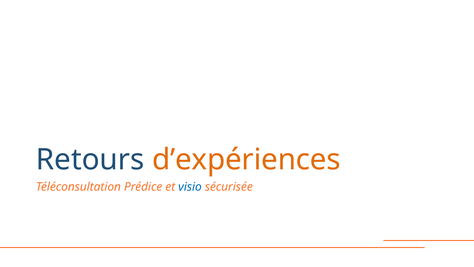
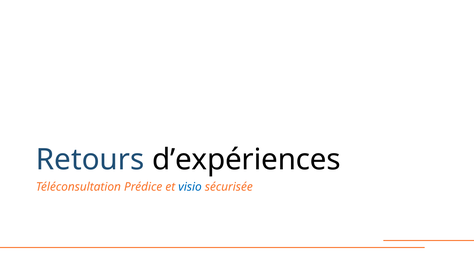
d’expériences colour: orange -> black (246, 159)
